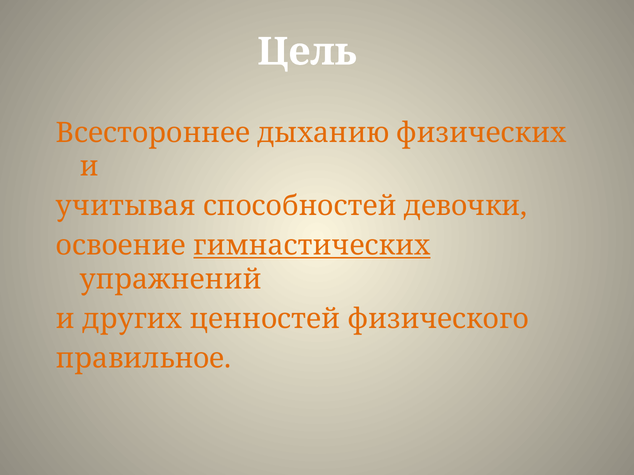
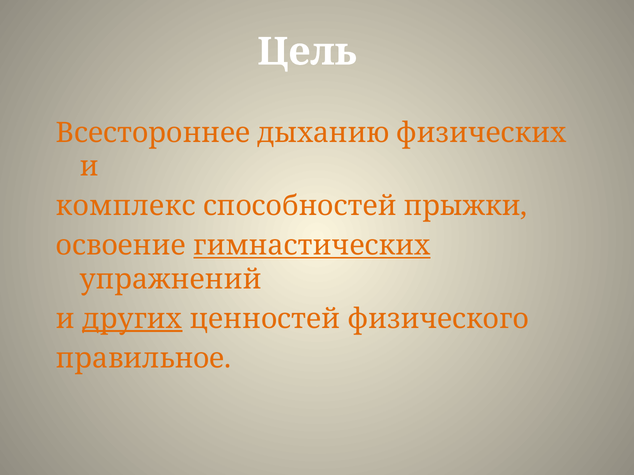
учитывая: учитывая -> комплекс (126, 206)
девочки: девочки -> прыжки (466, 206)
других underline: none -> present (132, 319)
